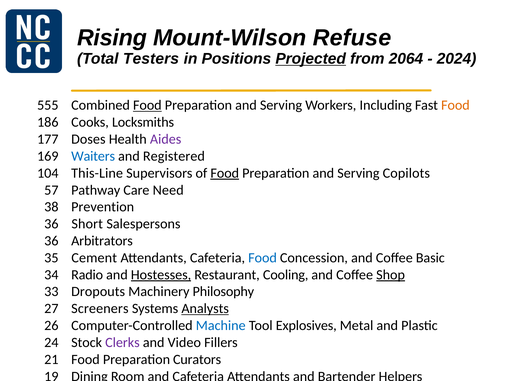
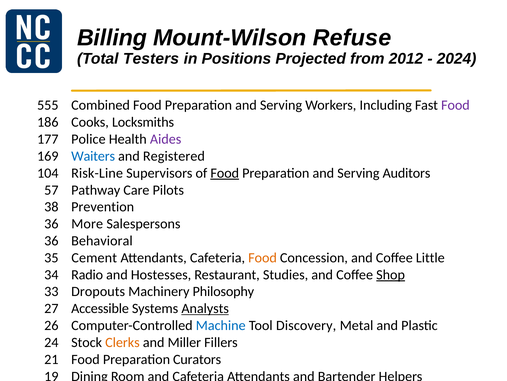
Rising: Rising -> Billing (112, 38)
Projected underline: present -> none (311, 59)
2064: 2064 -> 2012 (406, 59)
Food underline: present -> none (147, 105)
Food colour: orange -> purple (455, 105)
177 Doses: Doses -> Police (88, 139)
This-Line: This-Line -> Risk-Line (97, 173)
Copilots: Copilots -> Auditors (406, 173)
Need: Need -> Pilots (168, 190)
Short: Short -> More (87, 223)
Arbitrators: Arbitrators -> Behavioral (102, 240)
Food colour: blue -> orange (263, 257)
Basic: Basic -> Little (430, 257)
Hostesses underline: present -> none (161, 274)
Cooling: Cooling -> Studies (286, 274)
Screeners: Screeners -> Accessible (100, 308)
Explosives: Explosives -> Discovery (306, 325)
Clerks colour: purple -> orange (122, 342)
Video: Video -> Miller (184, 342)
